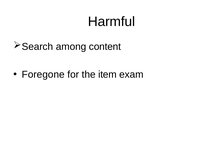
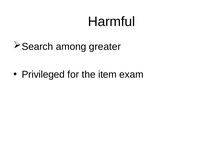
content: content -> greater (105, 47)
Foregone: Foregone -> Privileged (43, 75)
